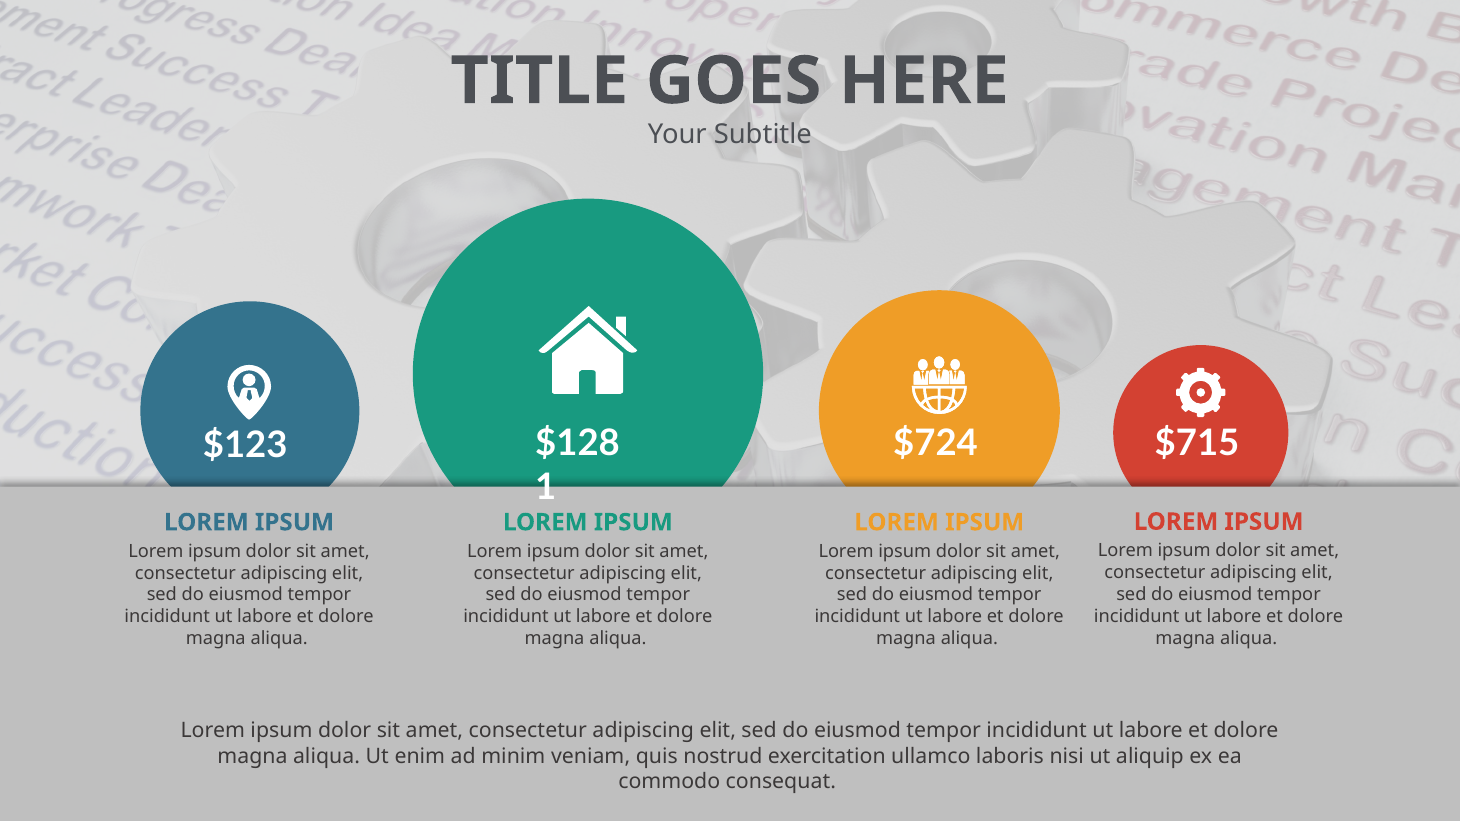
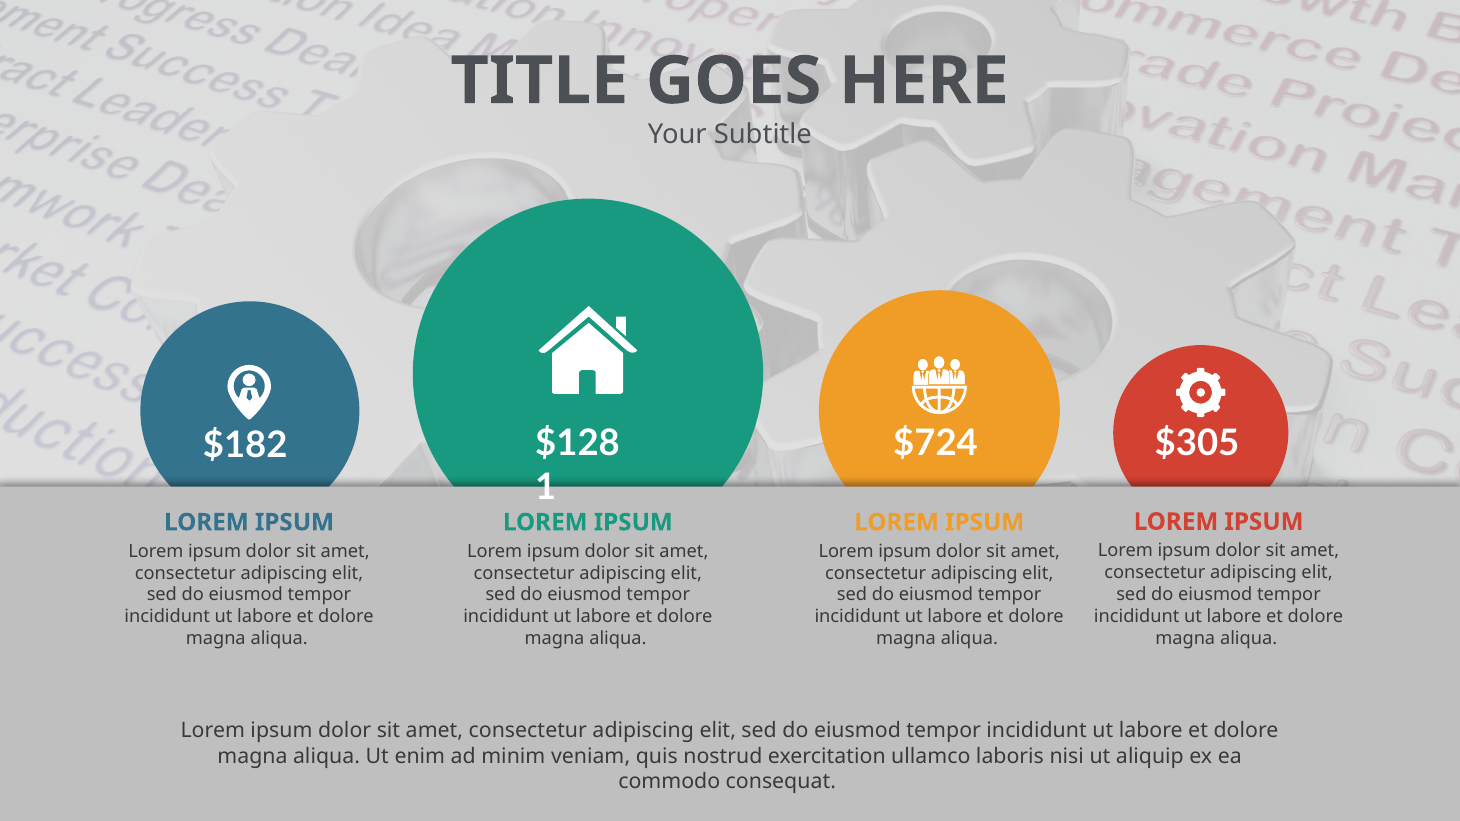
$715: $715 -> $305 (1197, 444)
$123: $123 -> $182 (245, 446)
